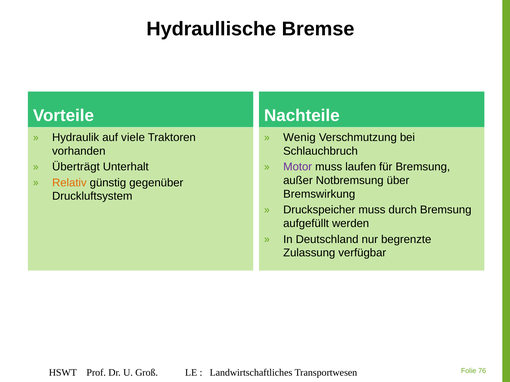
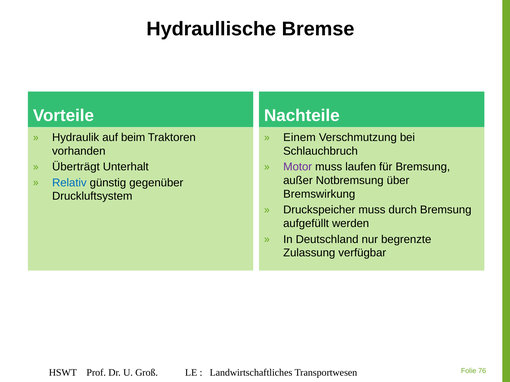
viele: viele -> beim (133, 138)
Wenig: Wenig -> Einem (299, 138)
Relativ colour: orange -> blue (69, 183)
